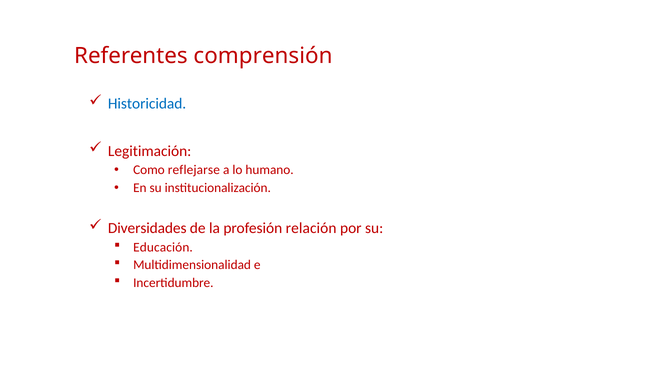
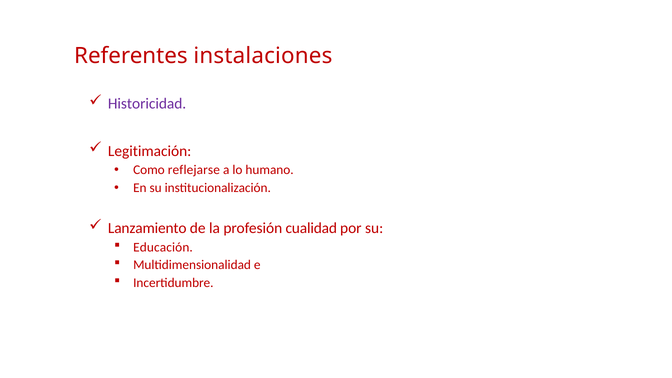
comprensión: comprensión -> instalaciones (263, 56)
Historicidad colour: blue -> purple (147, 104)
Diversidades: Diversidades -> Lanzamiento (147, 228)
relación: relación -> cualidad (311, 228)
